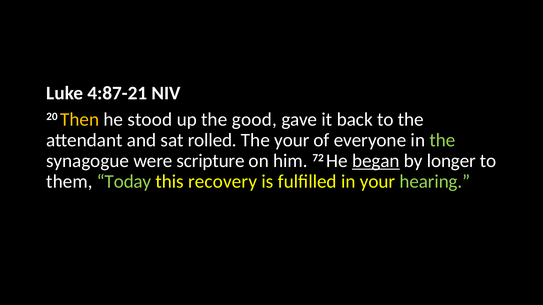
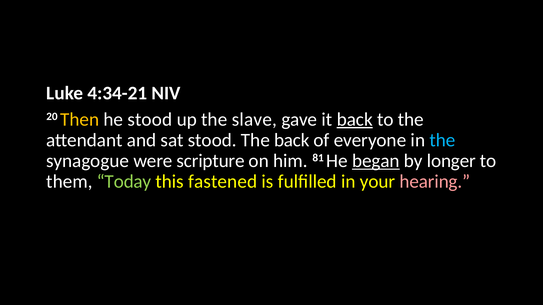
4:87-21: 4:87-21 -> 4:34-21 (117, 93)
good: good -> slave (254, 120)
back underline: none -> present (355, 120)
sat rolled: rolled -> stood (212, 140)
The your: your -> back (292, 140)
the colour: light green -> light blue (442, 140)
72: 72 -> 81 (318, 158)
recovery: recovery -> fastened (223, 182)
hearing colour: light green -> pink (435, 182)
